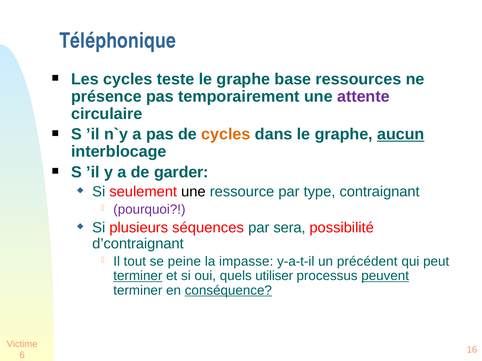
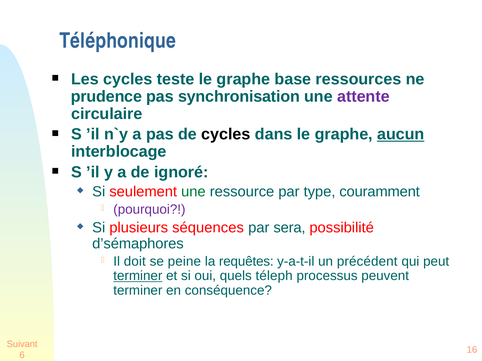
présence: présence -> prudence (106, 97)
temporairement: temporairement -> synchronisation (239, 97)
cycles colour: orange -> black (226, 135)
garder: garder -> ignoré (181, 172)
une colour: black -> green (193, 192)
contraignant: contraignant -> couramment (380, 192)
d’contraignant: d’contraignant -> d’sémaphores (138, 244)
tout: tout -> doit (135, 262)
impasse: impasse -> requêtes (246, 262)
utiliser: utiliser -> téleph (274, 276)
peuvent underline: present -> none (385, 276)
conséquence underline: present -> none (228, 291)
Victime: Victime -> Suivant (22, 344)
